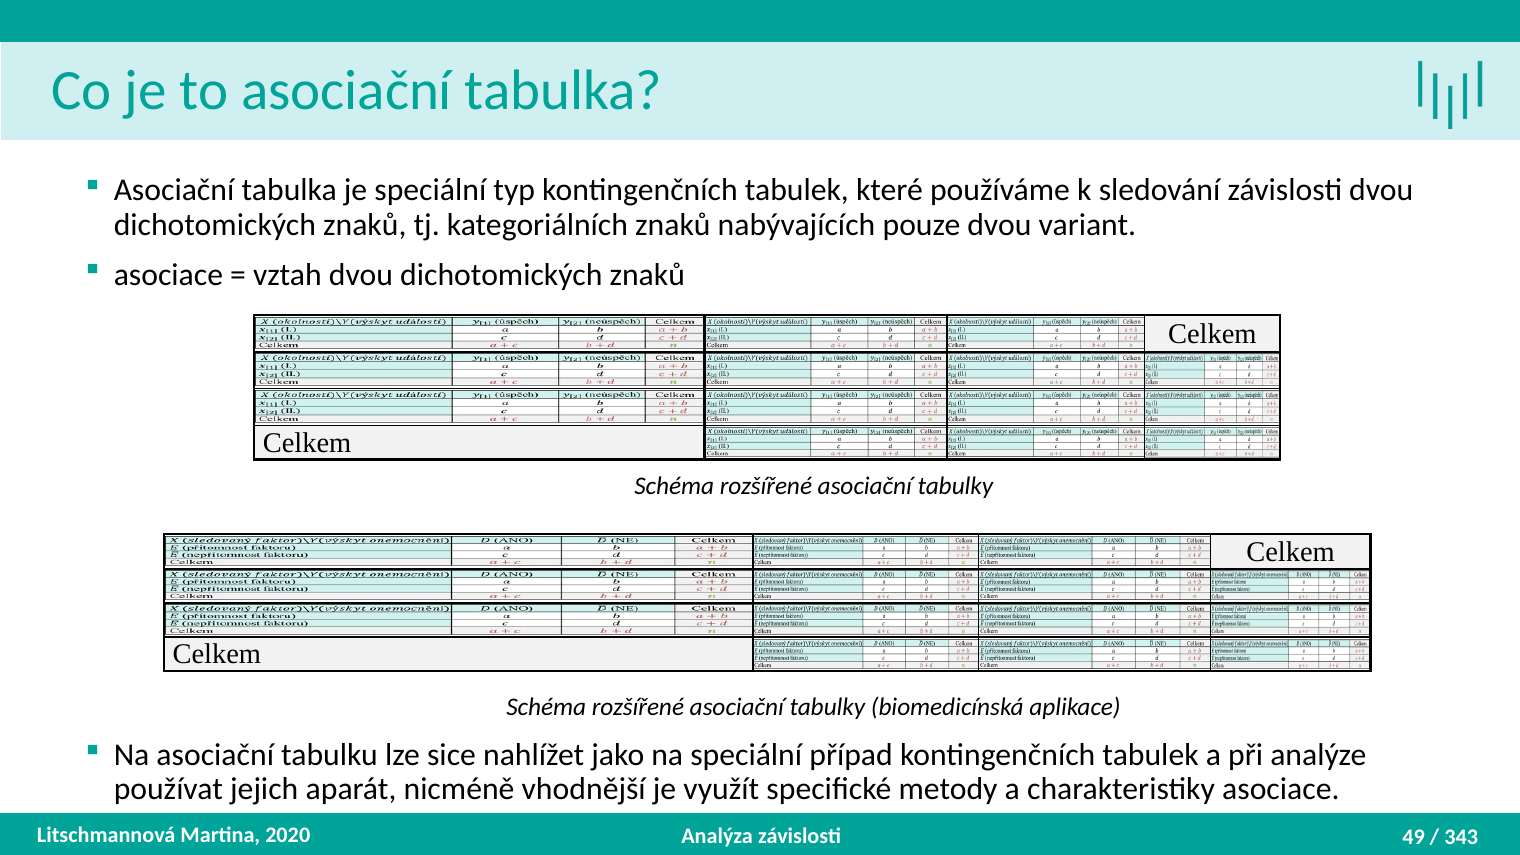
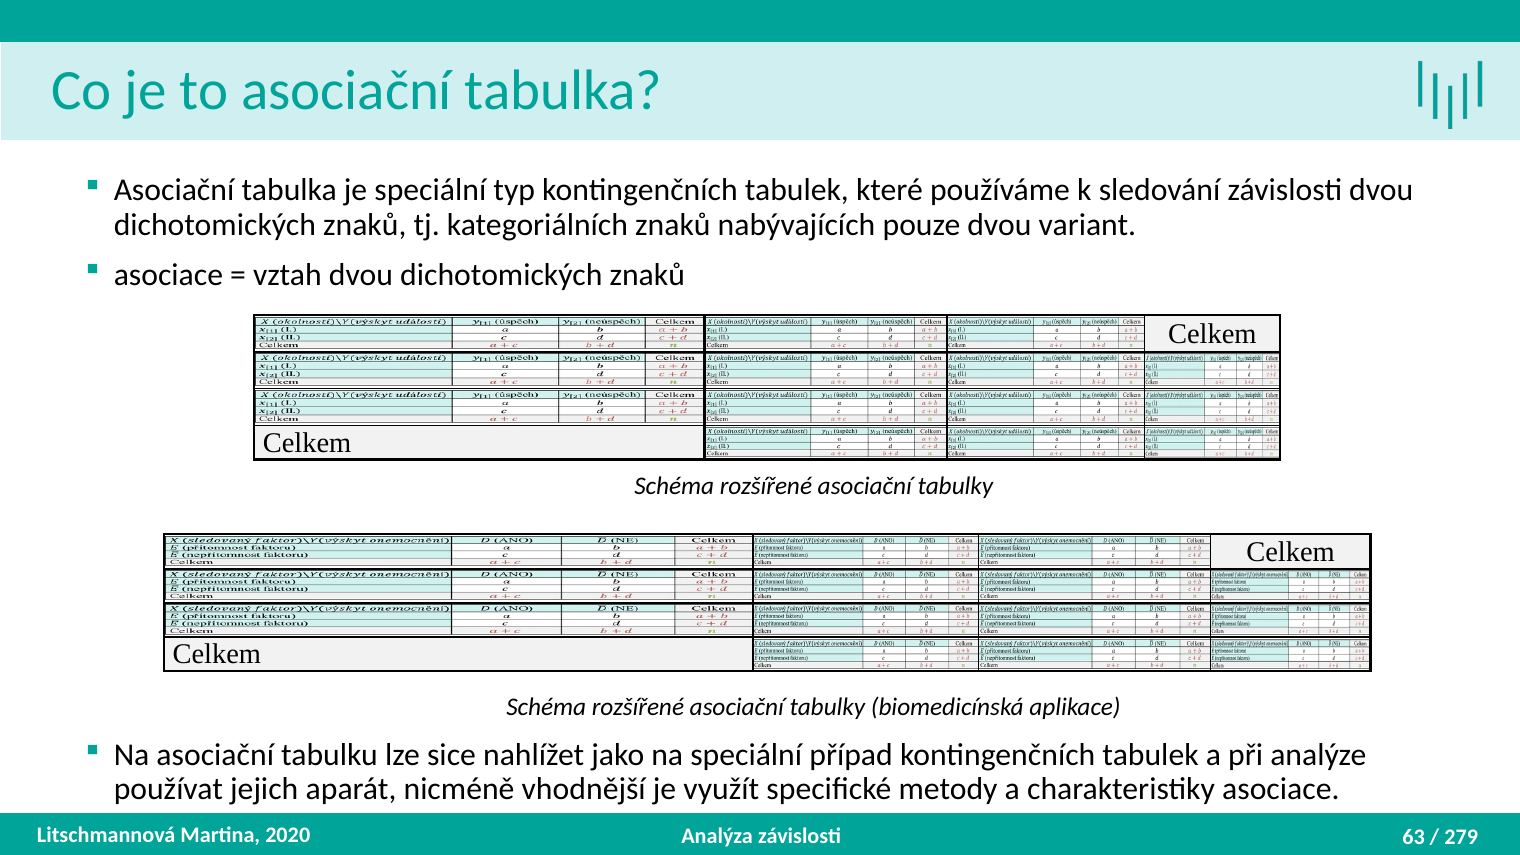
49: 49 -> 63 (1414, 837)
343: 343 -> 279 (1461, 837)
